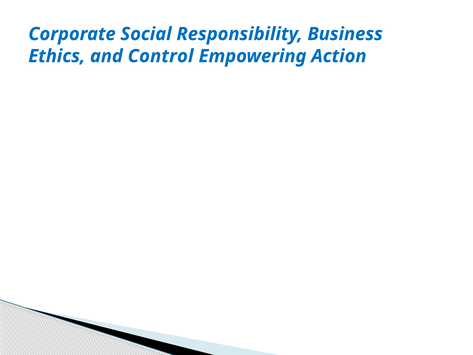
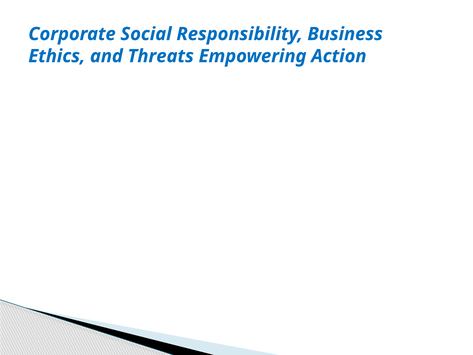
Control: Control -> Threats (161, 56)
